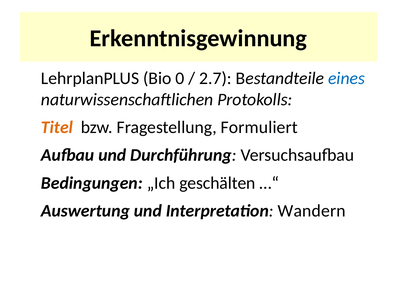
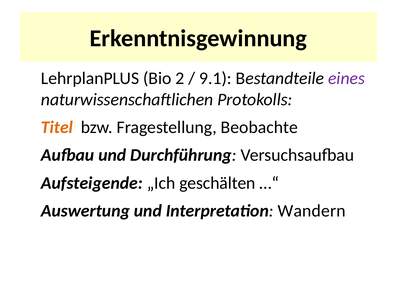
0: 0 -> 2 (180, 78)
2.7: 2.7 -> 9.1 (215, 78)
eines colour: blue -> purple (346, 78)
Formuliert: Formuliert -> Beobachte (259, 127)
Bedingungen: Bedingungen -> Aufsteigende (92, 183)
